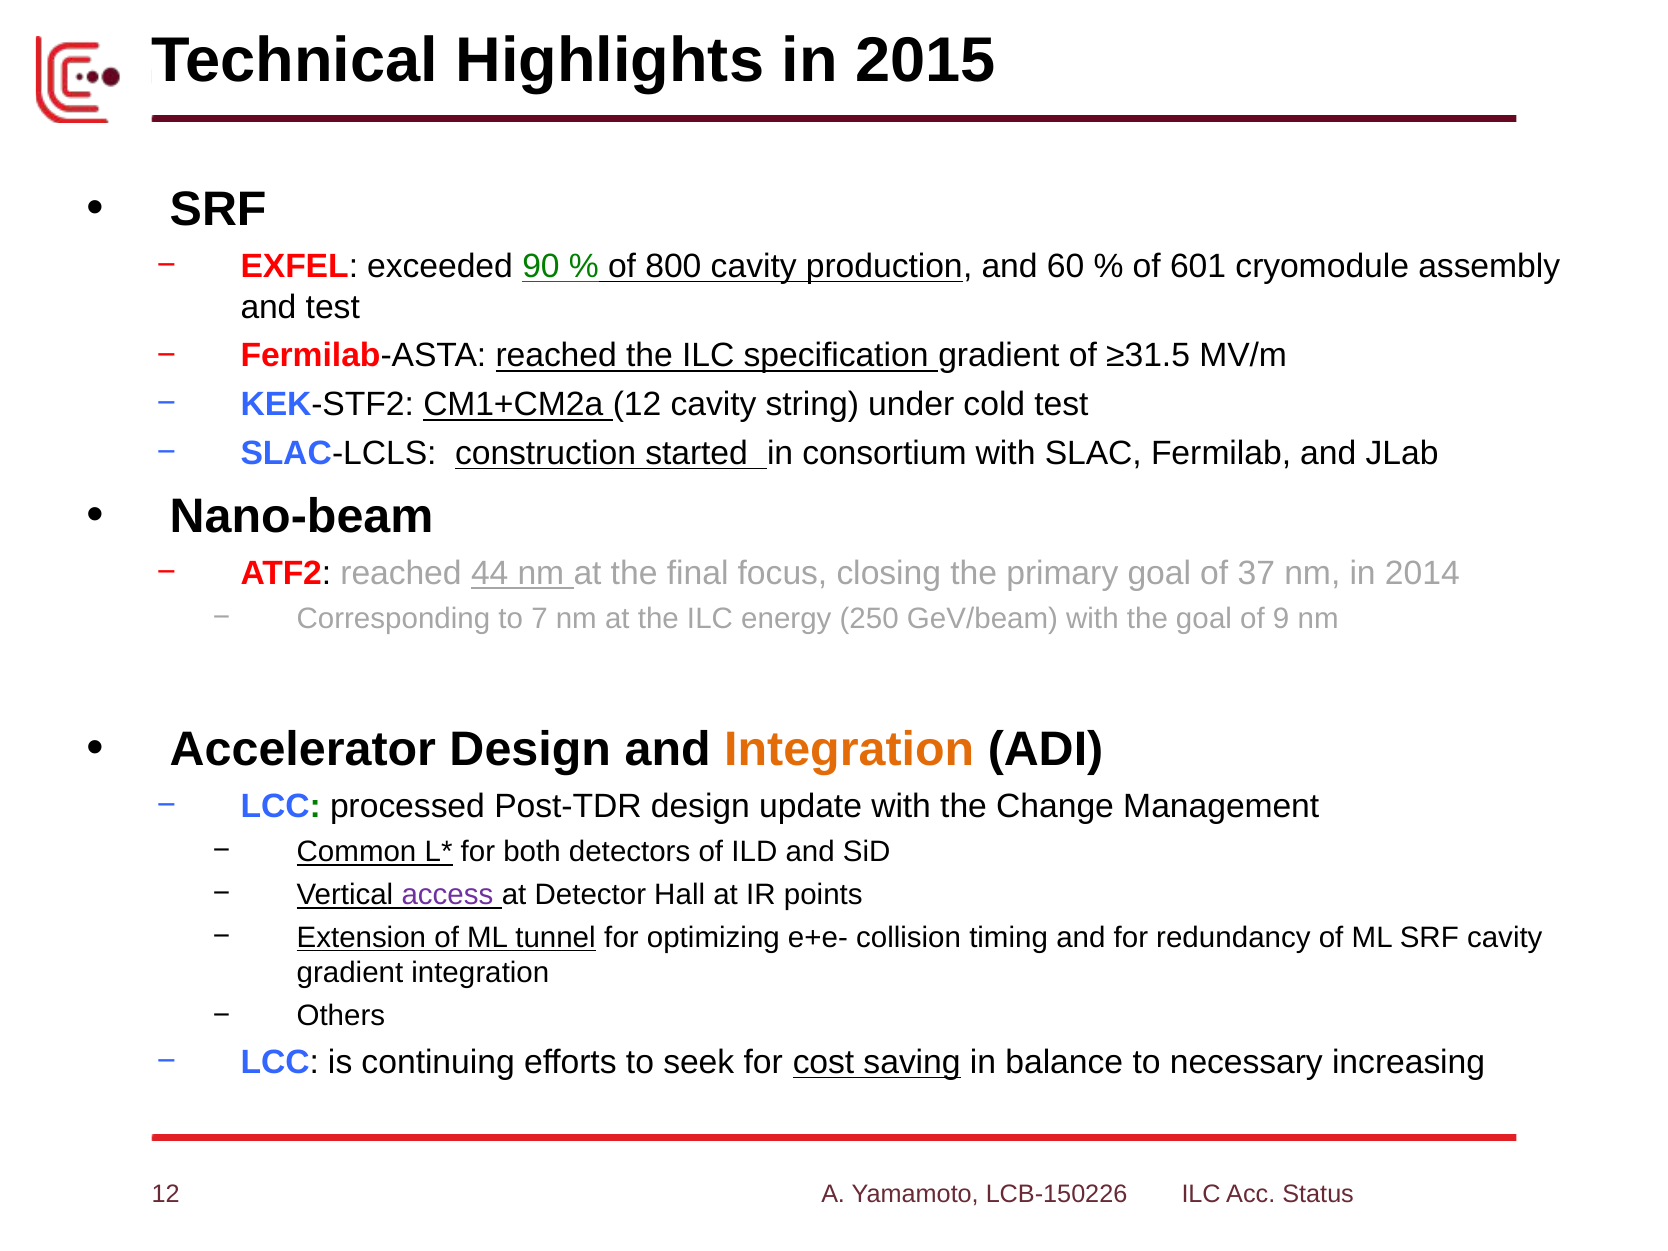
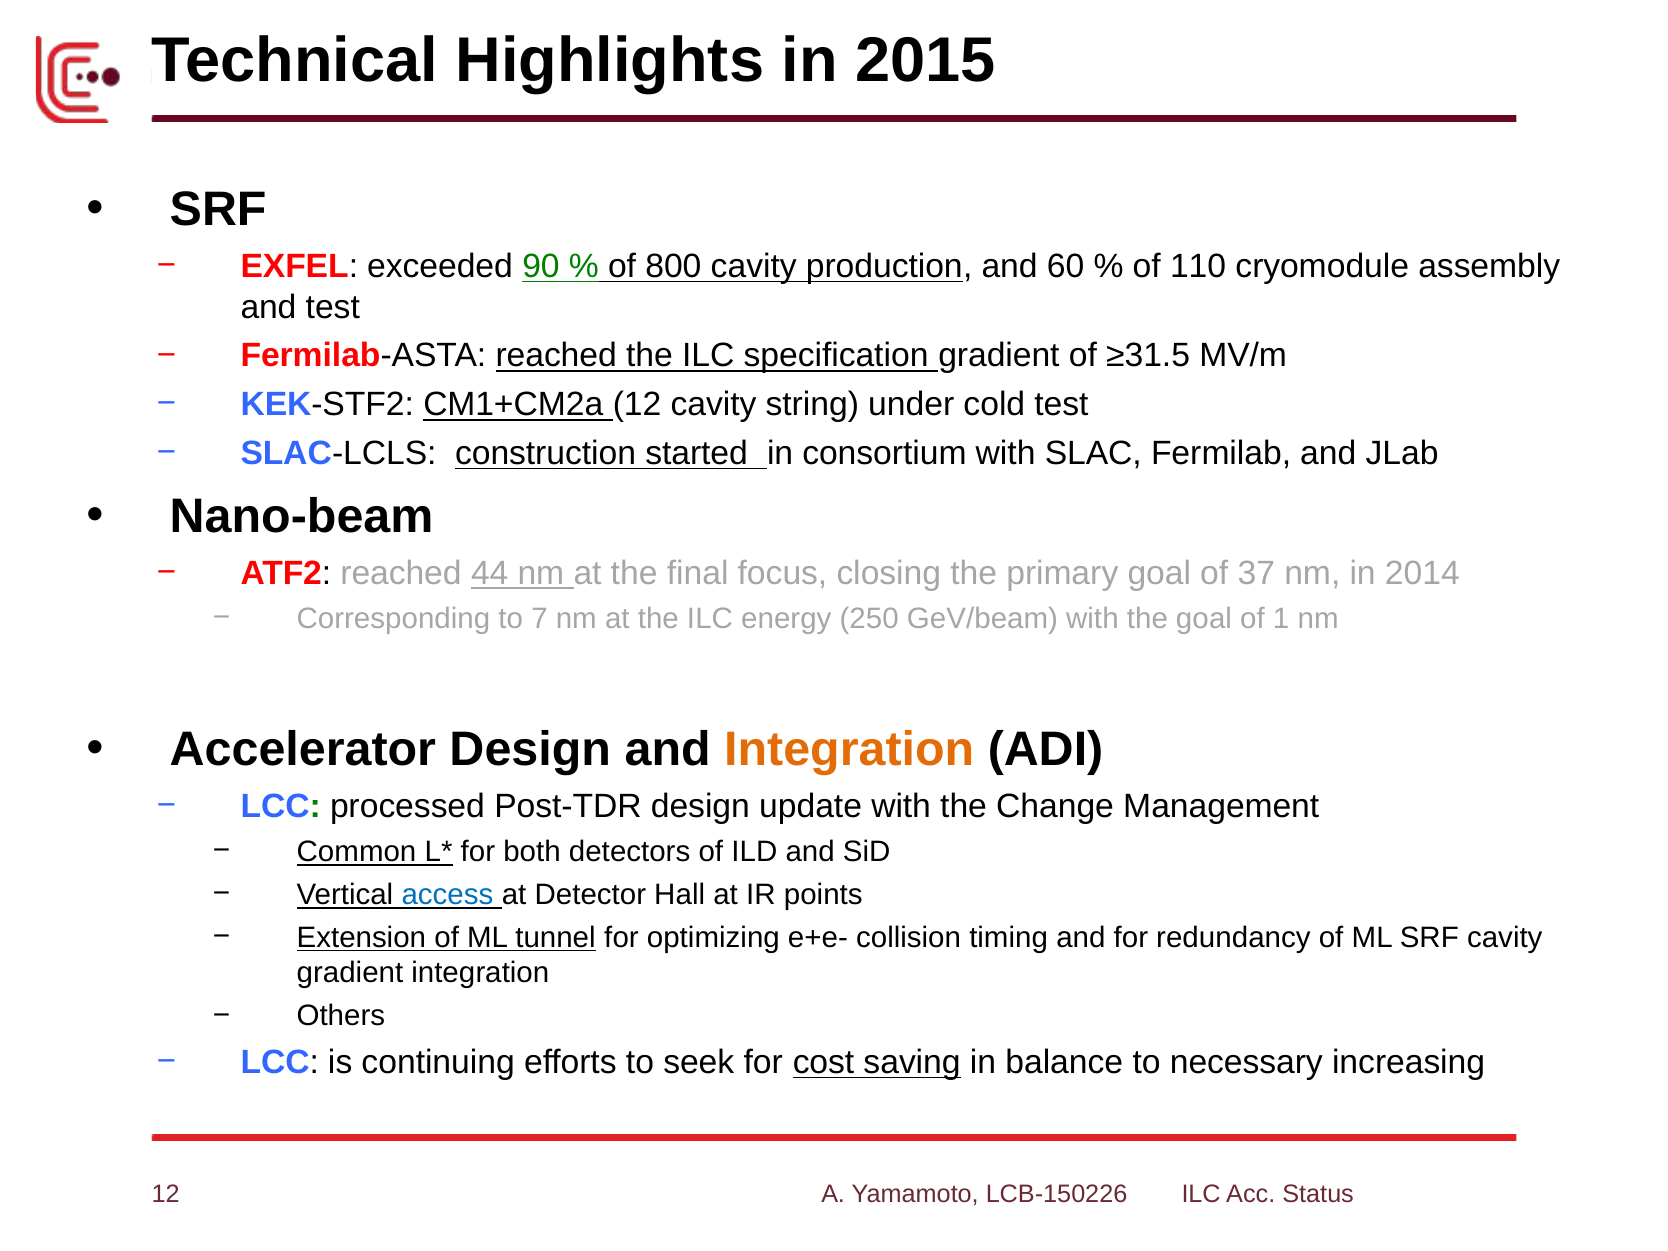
601: 601 -> 110 (1198, 267)
9: 9 -> 1 (1281, 618)
access colour: purple -> blue (447, 895)
